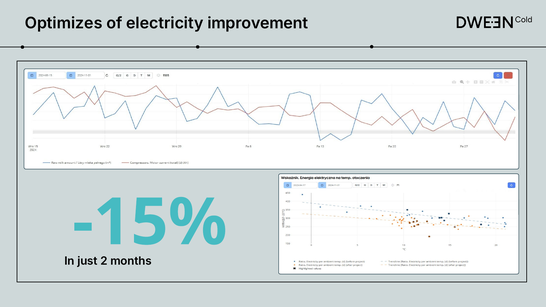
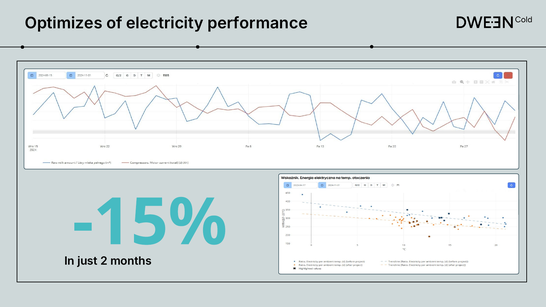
improvement: improvement -> performance (258, 23)
